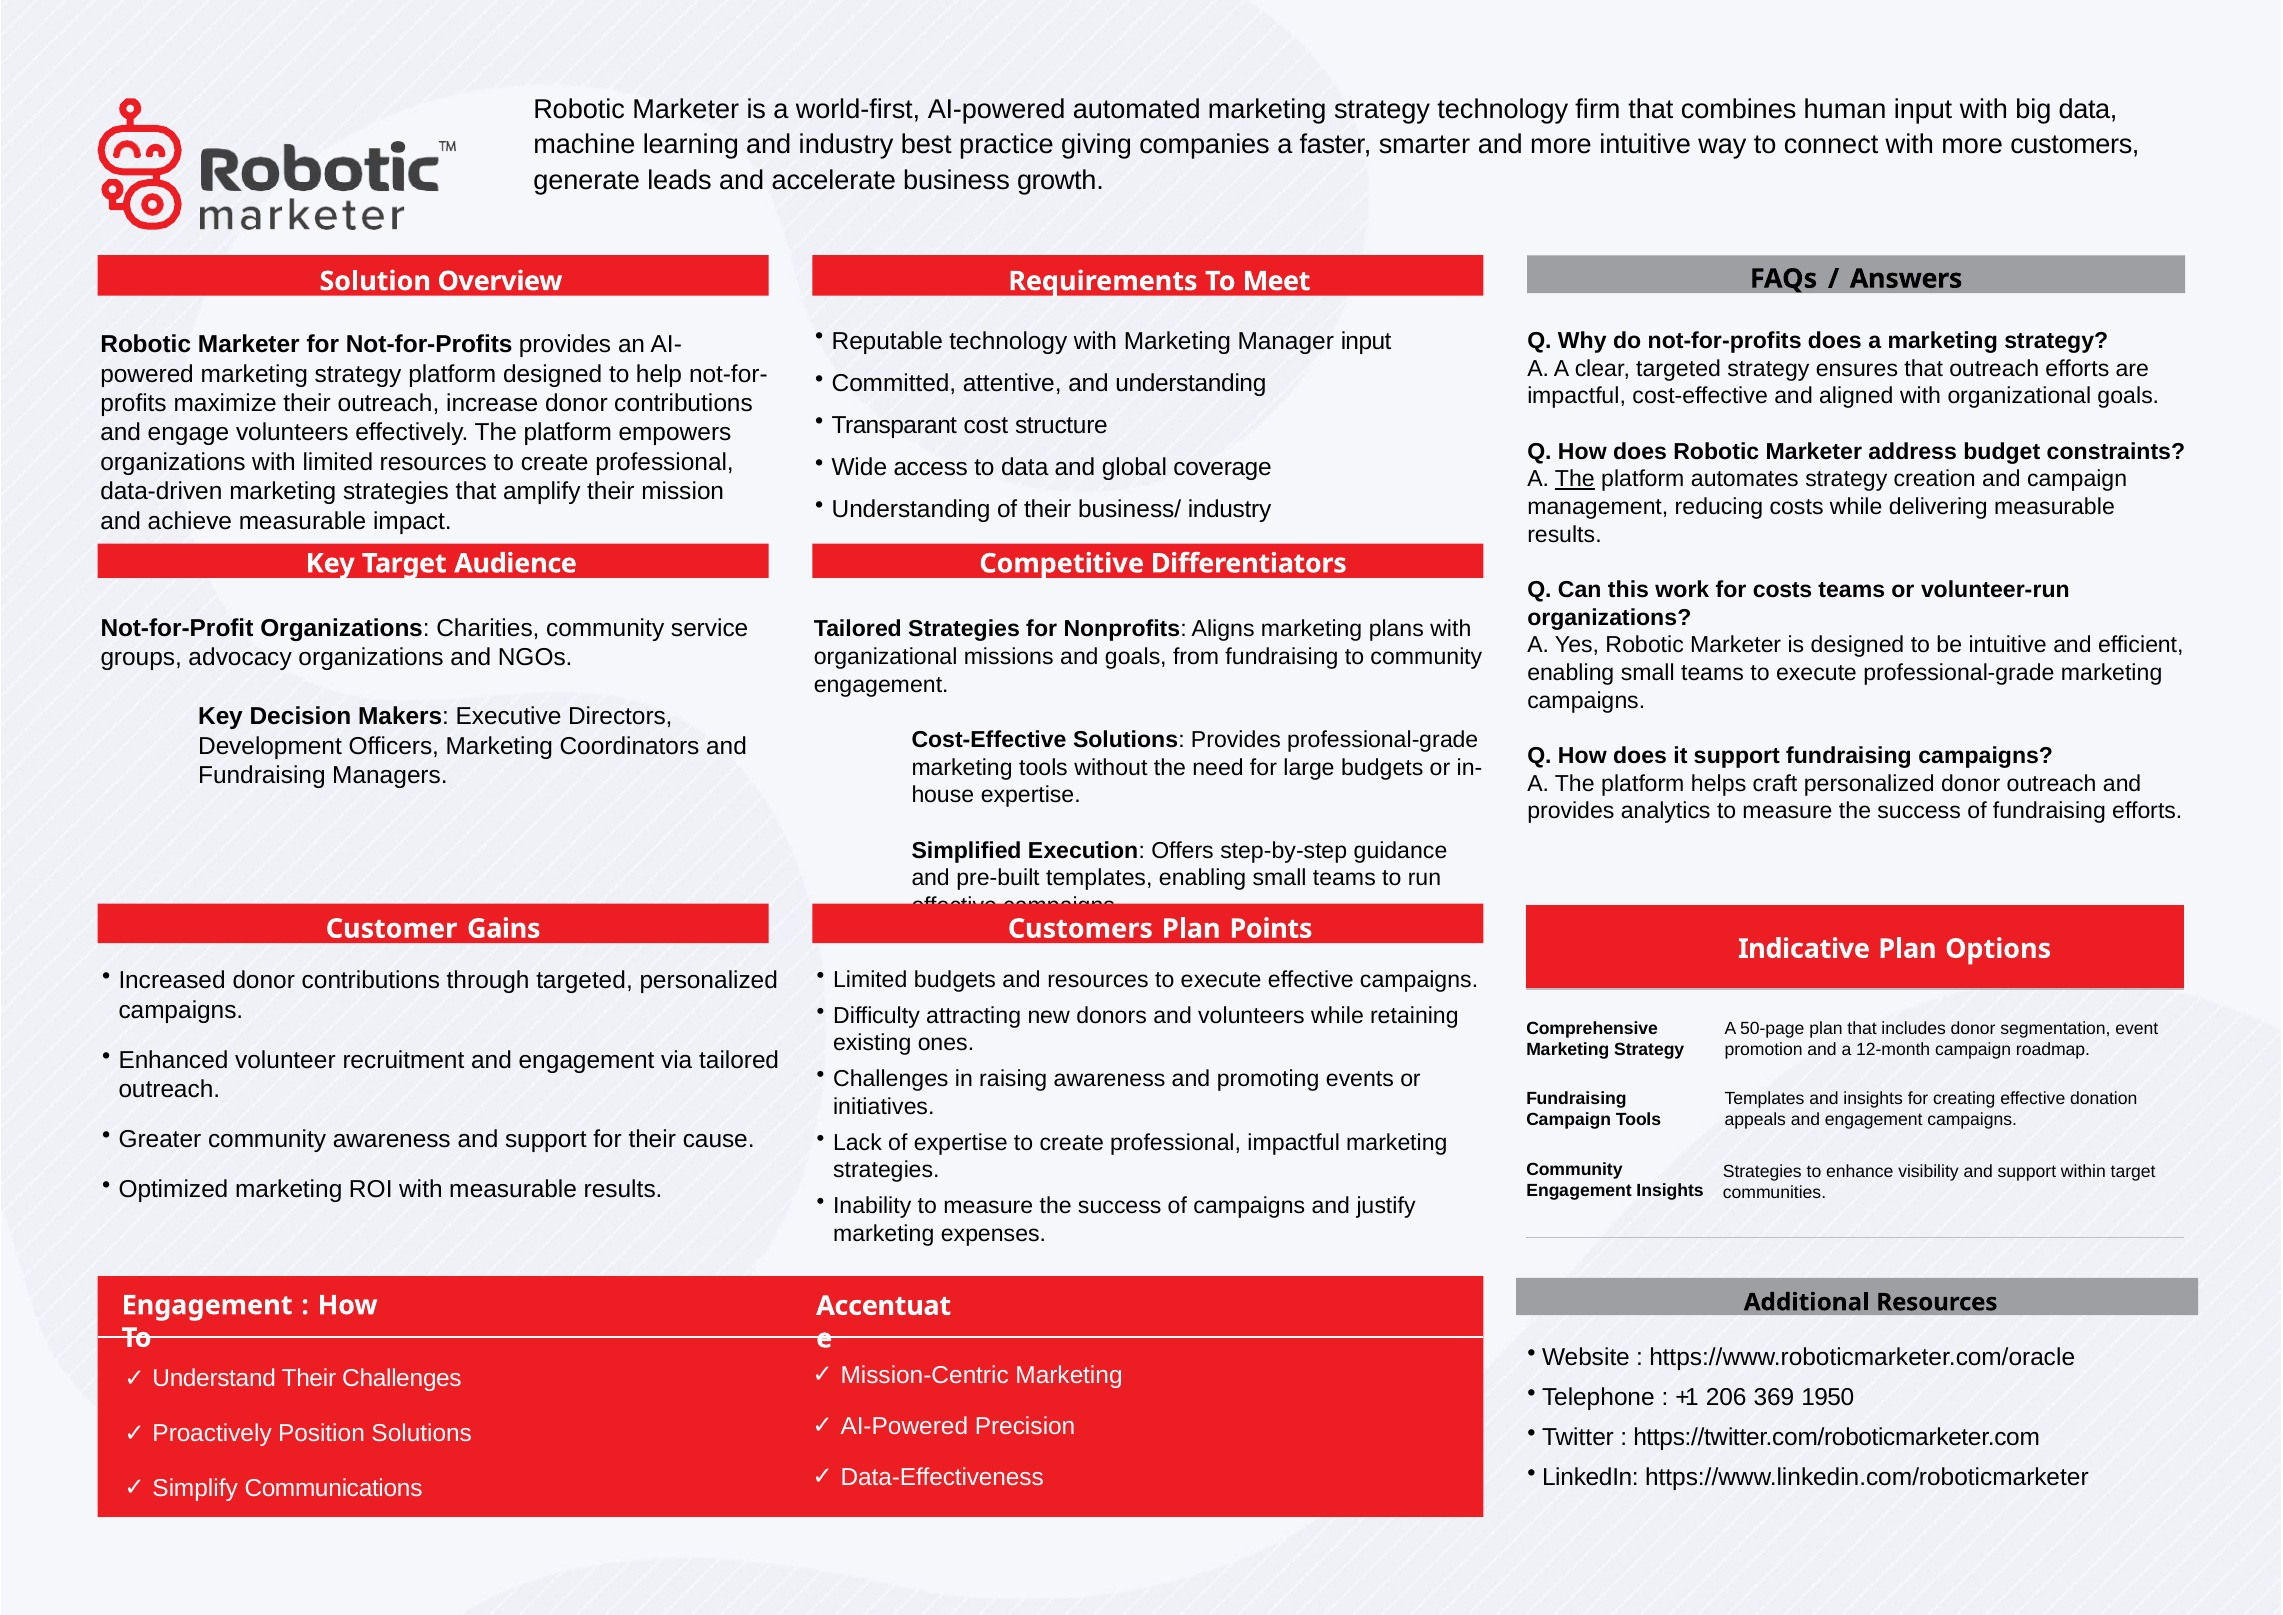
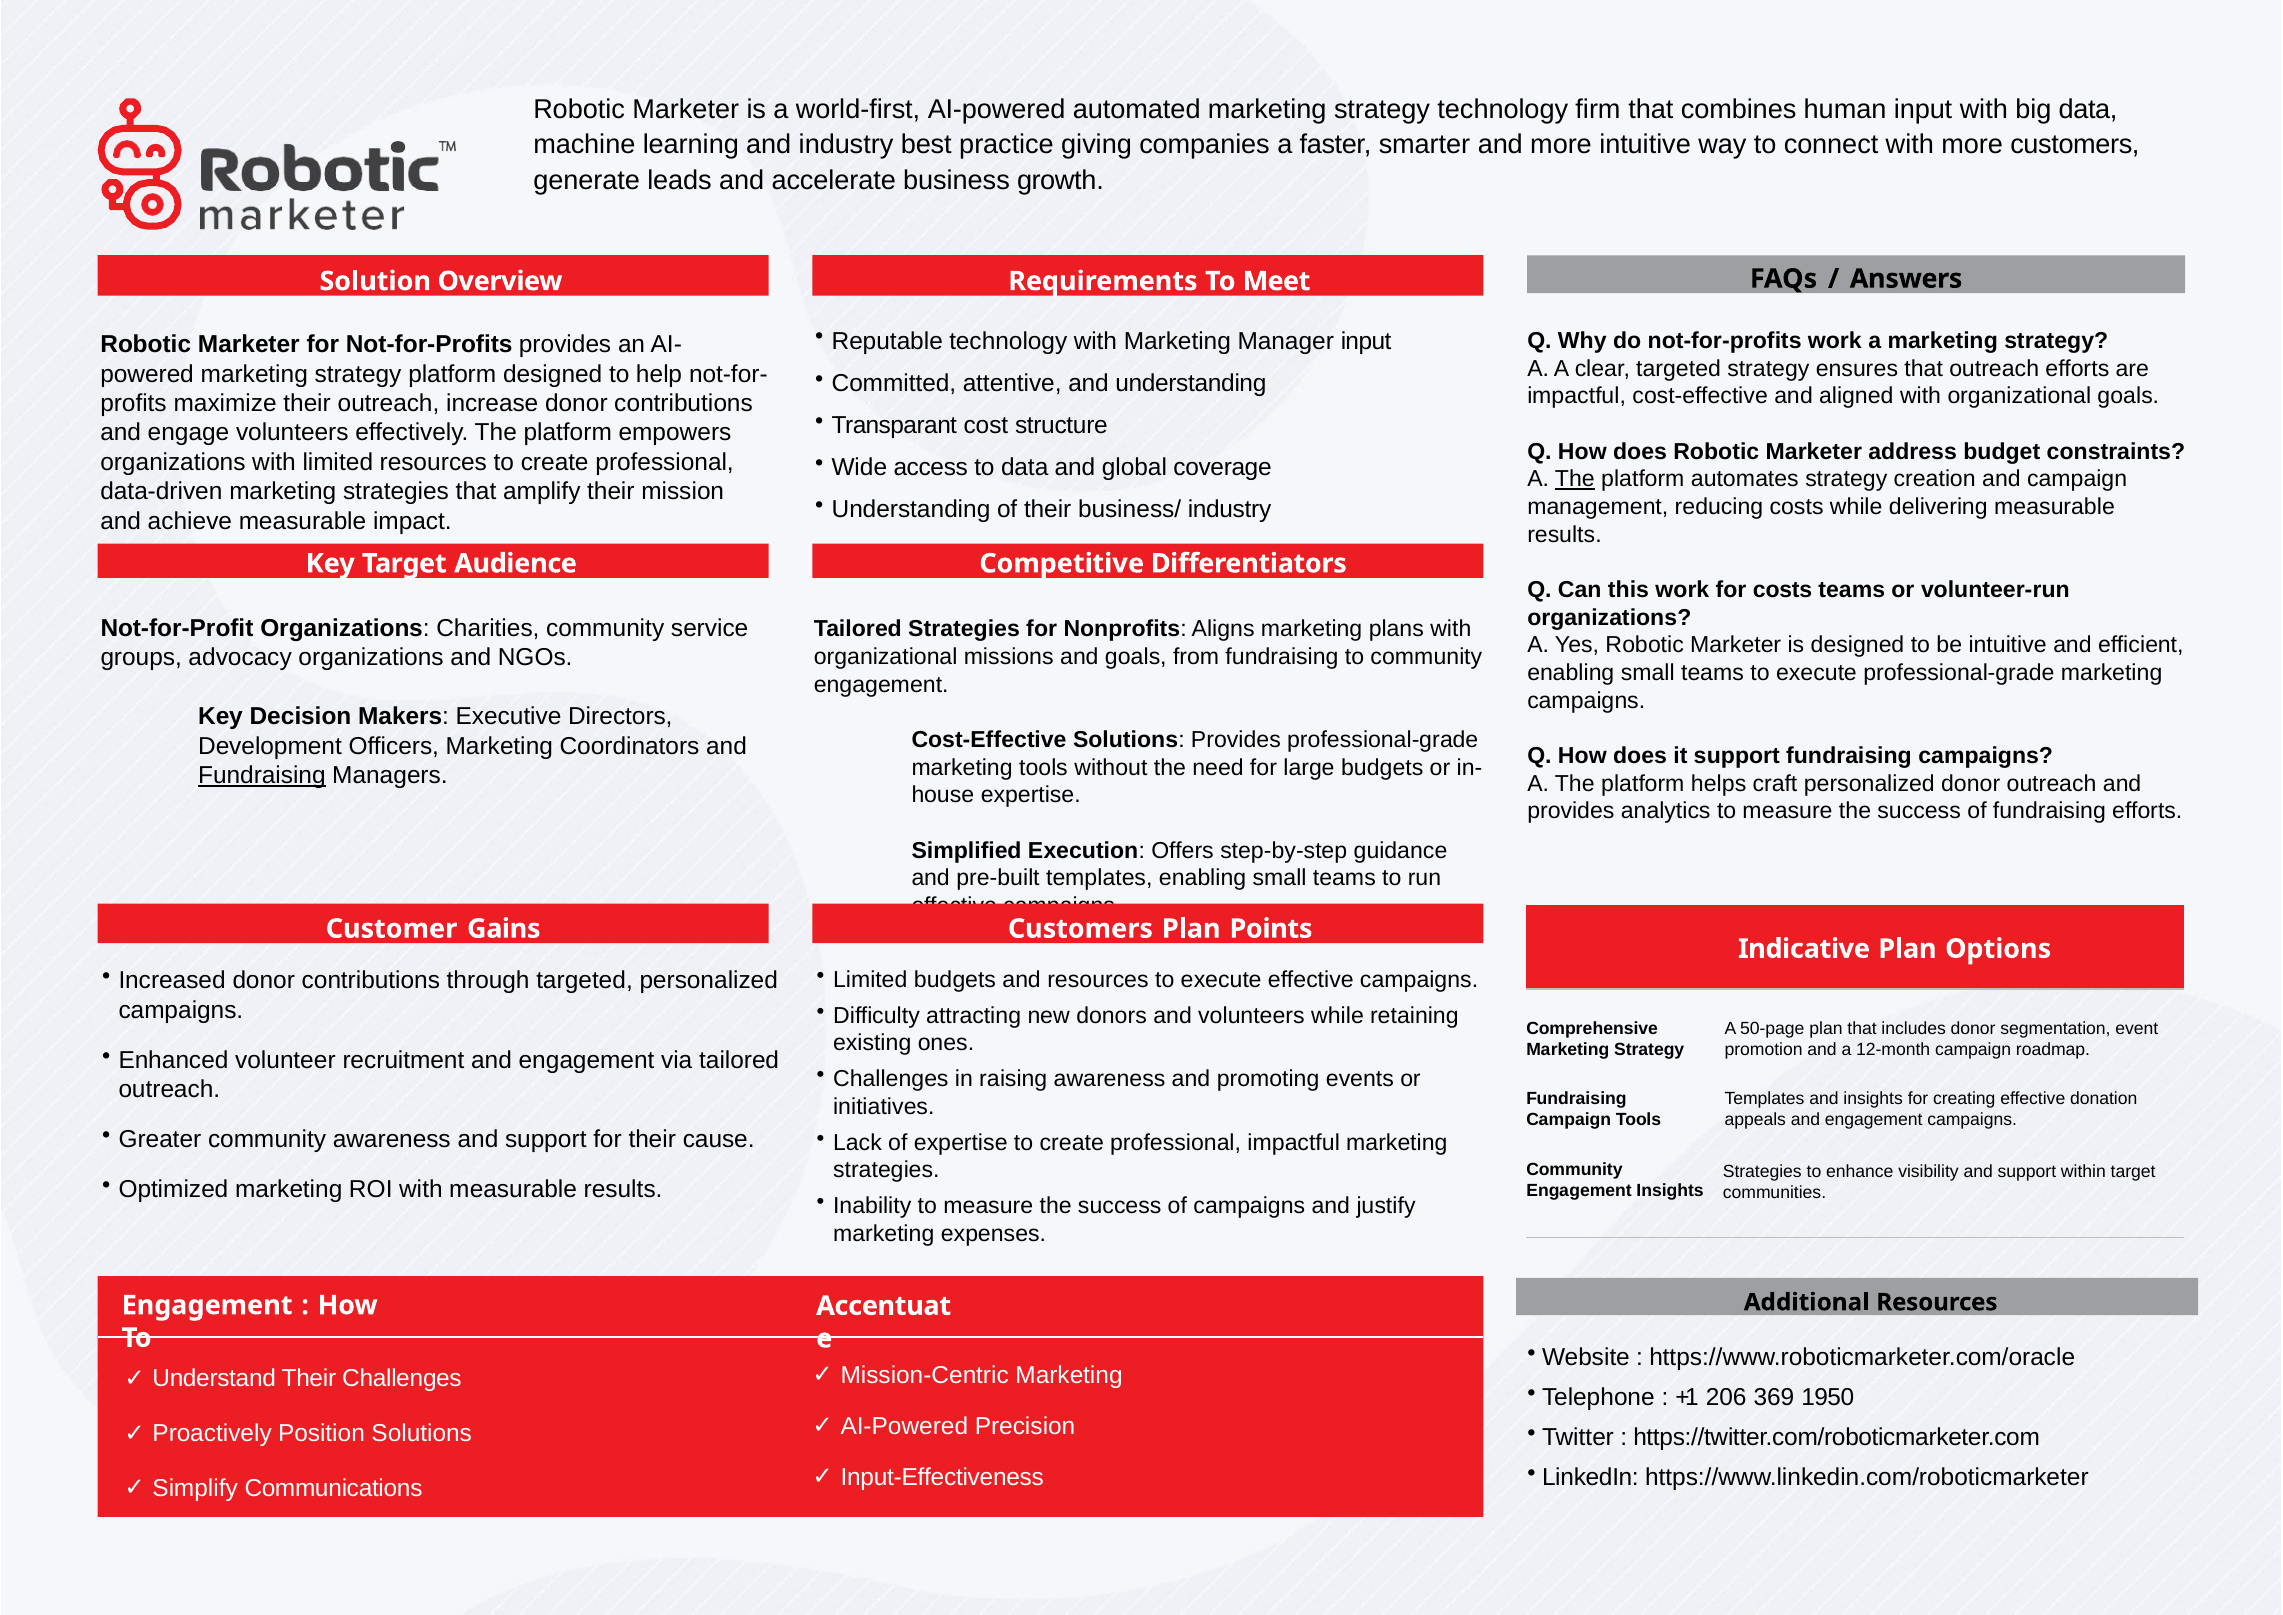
not-for-profits does: does -> work (1835, 341)
Fundraising underline: none -> present (262, 775)
Data-Effectiveness: Data-Effectiveness -> Input-Effectiveness (942, 1477)
